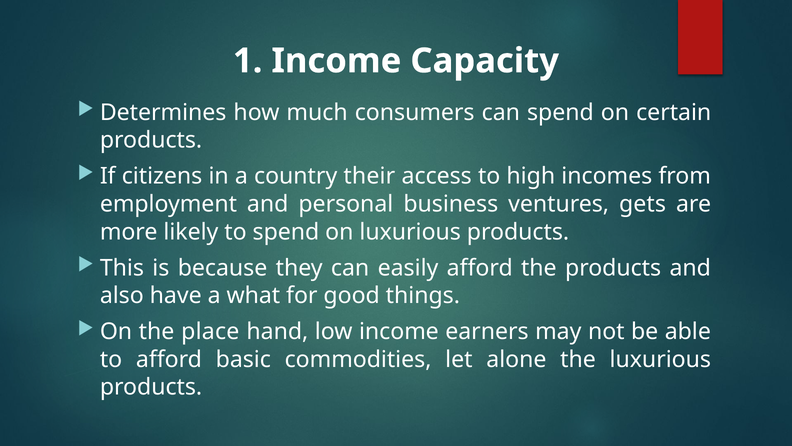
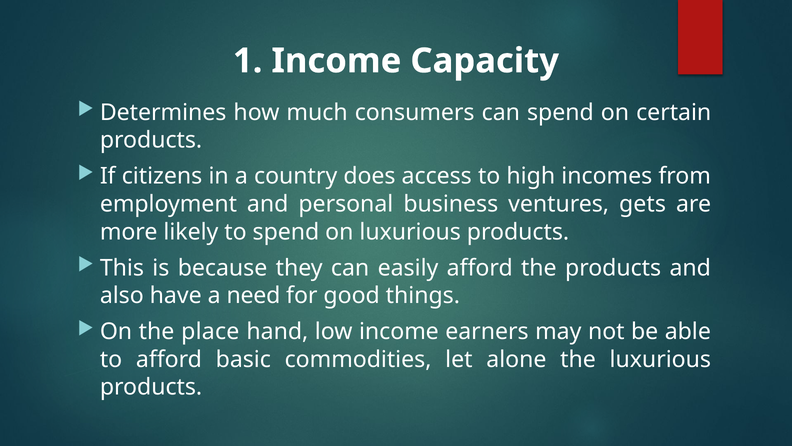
their: their -> does (369, 176)
what: what -> need (253, 295)
